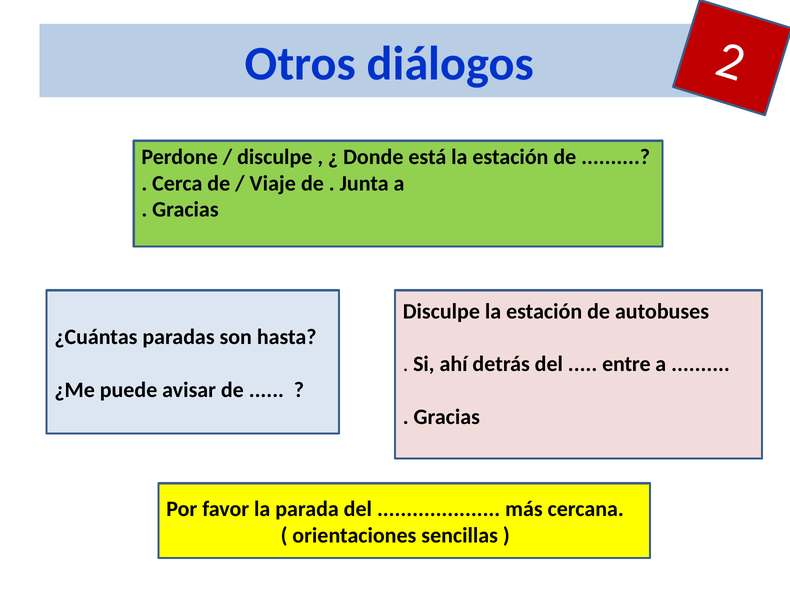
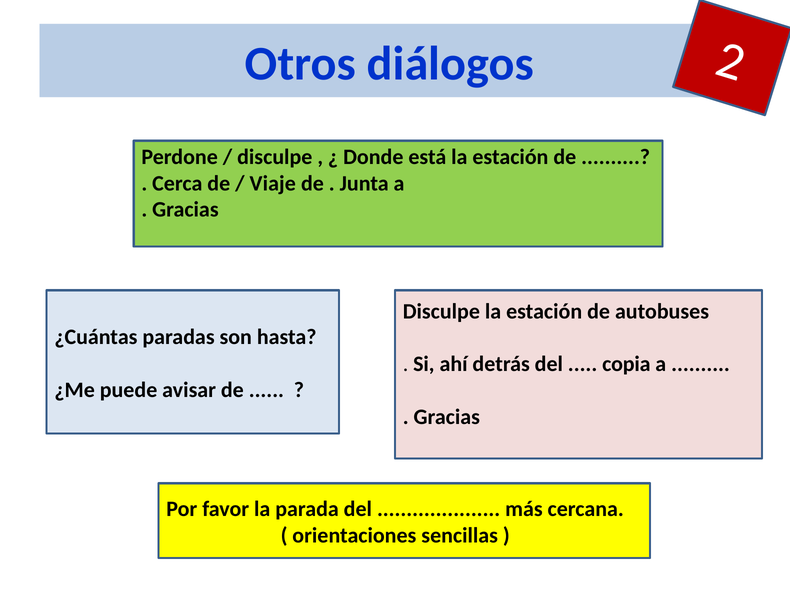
entre: entre -> copia (626, 364)
